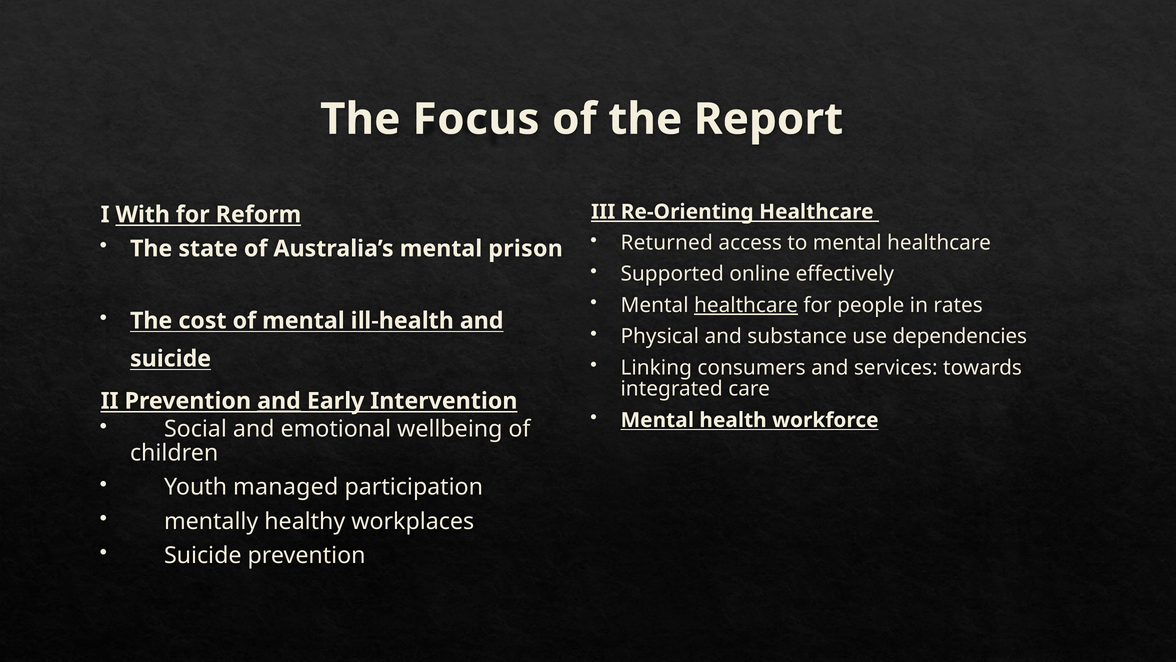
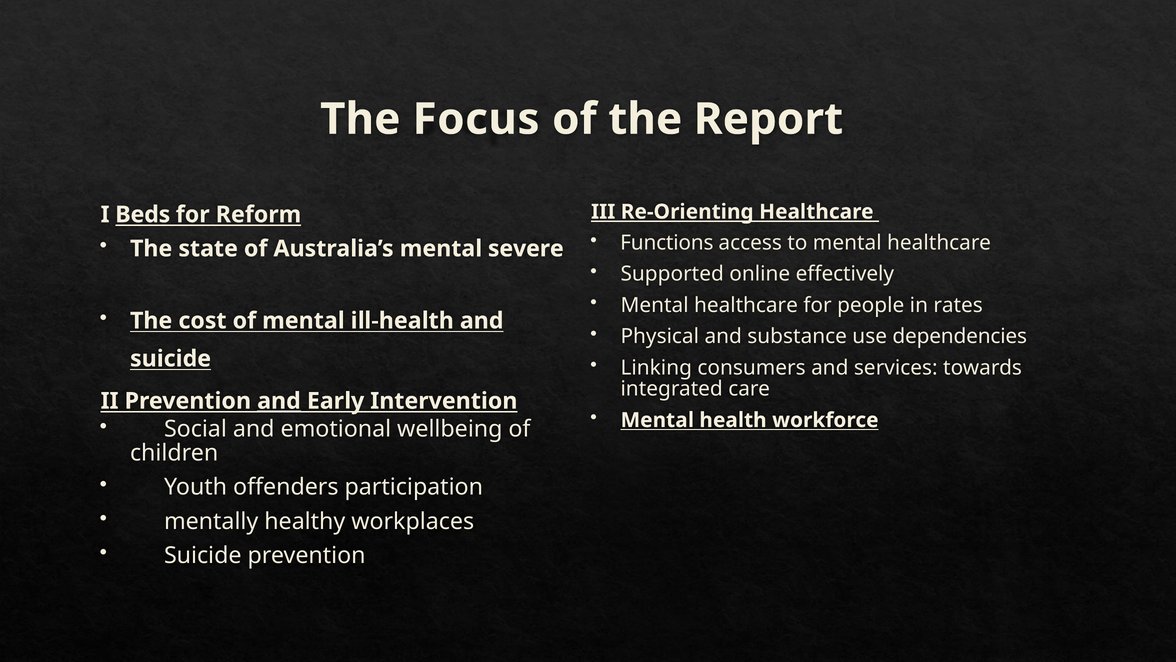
With: With -> Beds (143, 214)
Returned: Returned -> Functions (667, 243)
prison: prison -> severe (526, 248)
healthcare underline: present -> none (746, 305)
managed: managed -> offenders (286, 487)
